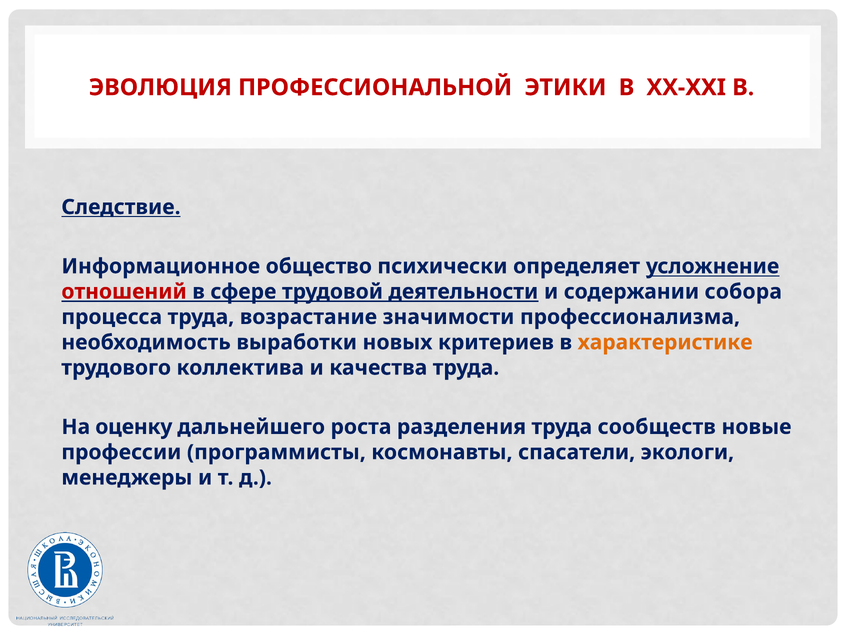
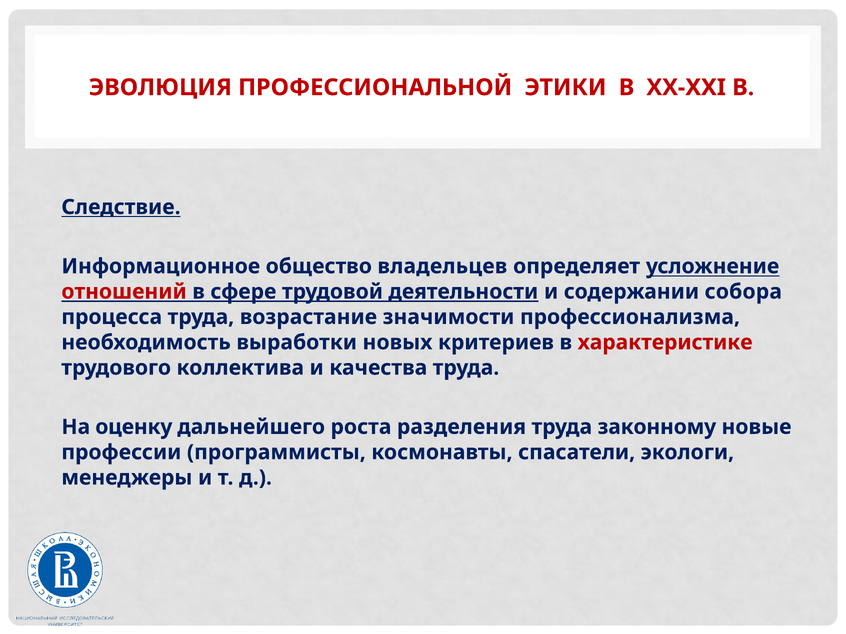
психически: психически -> владельцев (442, 267)
характеристике colour: orange -> red (665, 343)
сообществ: сообществ -> законному (657, 427)
